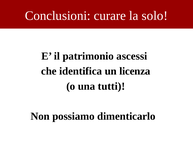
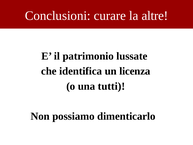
solo: solo -> altre (155, 16)
ascessi: ascessi -> lussate (132, 56)
